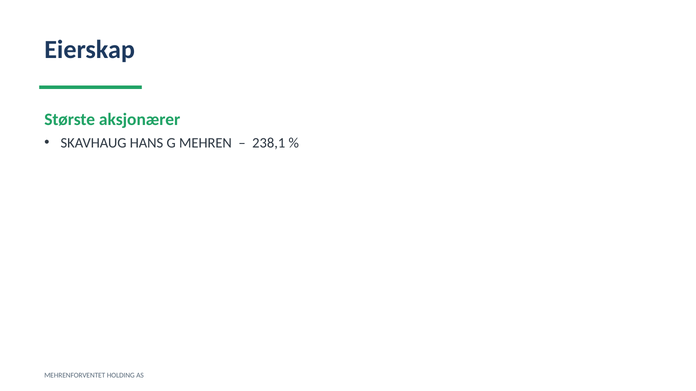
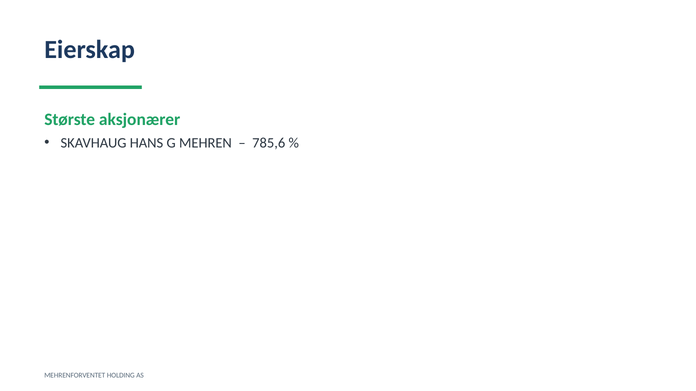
238,1: 238,1 -> 785,6 (269, 143)
